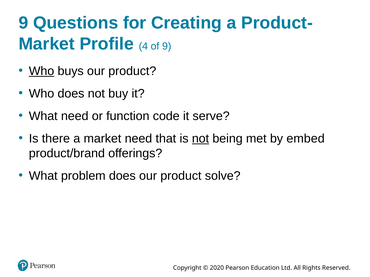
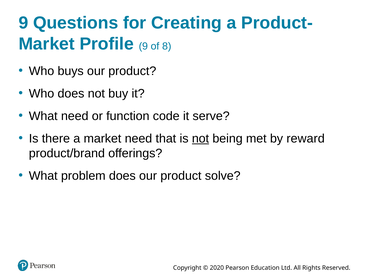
Profile 4: 4 -> 9 (143, 46)
of 9: 9 -> 8 (167, 46)
Who underline: present -> none (42, 71)
embed: embed -> reward (306, 139)
